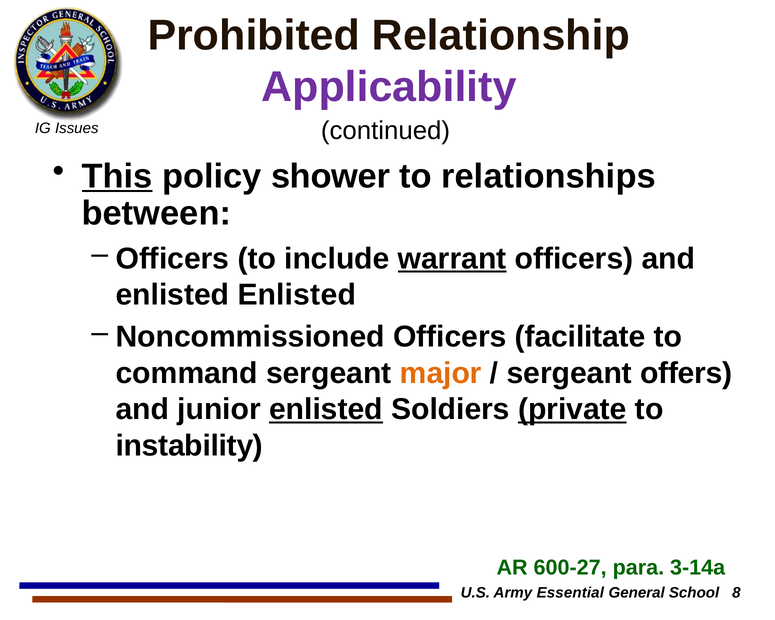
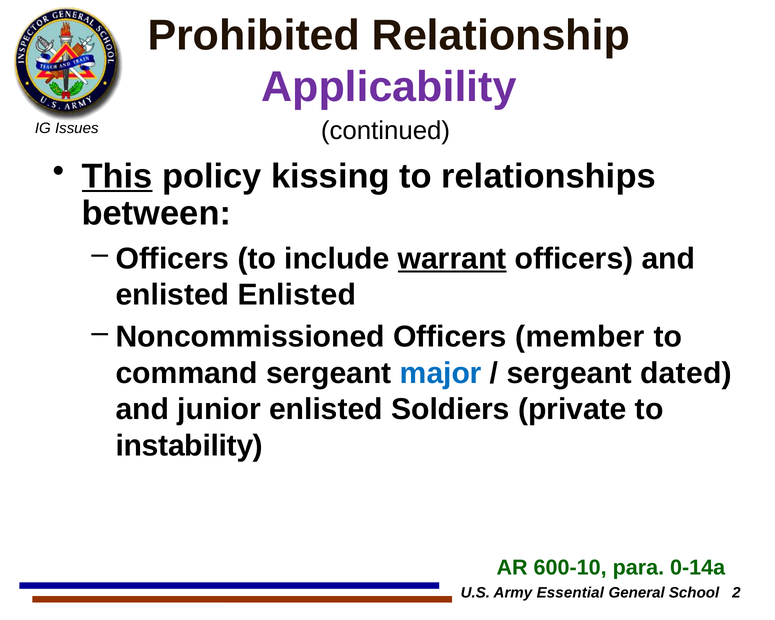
shower: shower -> kissing (330, 176)
facilitate: facilitate -> member (580, 337)
major colour: orange -> blue (441, 373)
offers: offers -> dated (686, 373)
enlisted underline: present -> none (326, 409)
private underline: present -> none (572, 409)
600-27: 600-27 -> 600-10 (570, 568)
3-14a: 3-14a -> 0-14a (698, 568)
8: 8 -> 2 (736, 593)
